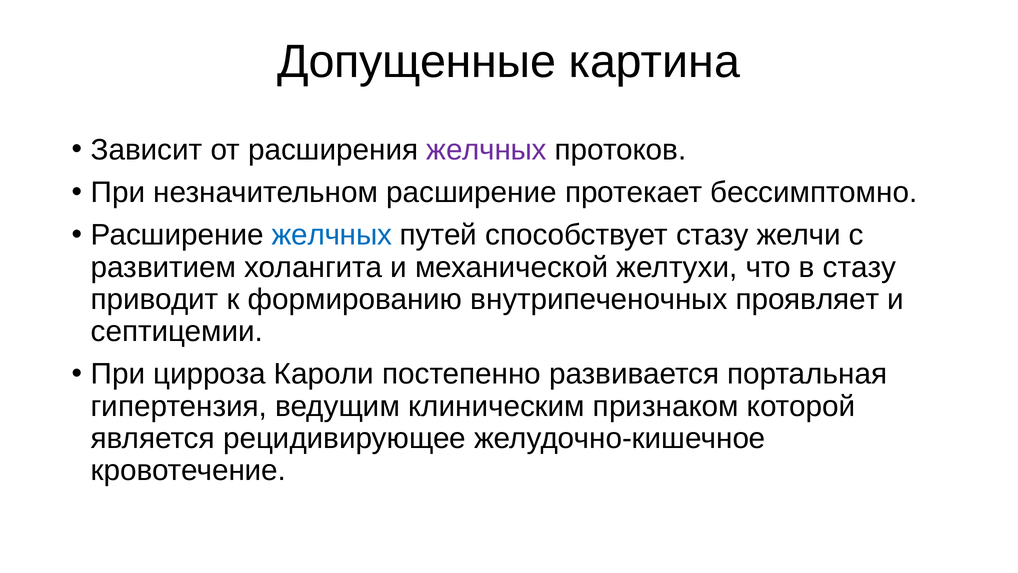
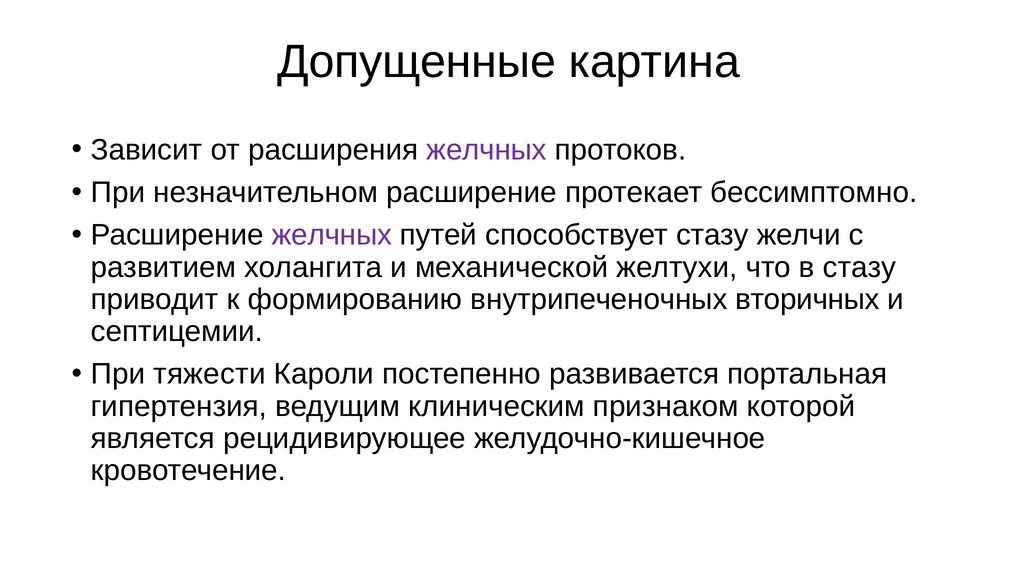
желчных colour: blue -> purple (332, 235)
проявляет: проявляет -> вторичных (808, 299)
цирроза: цирроза -> тяжести (209, 374)
